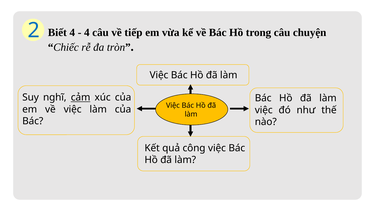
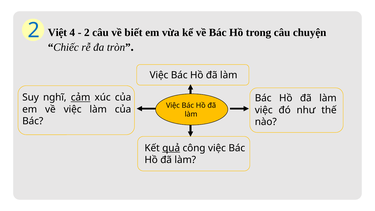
Biết: Biết -> Việt (57, 33)
4: 4 -> 2 (87, 33)
tiếp: tiếp -> biết (133, 33)
quả underline: none -> present (171, 148)
